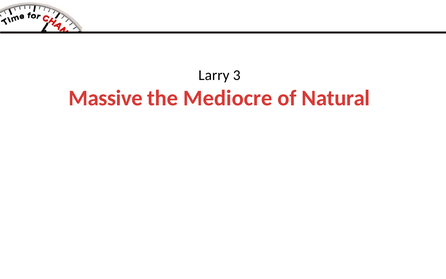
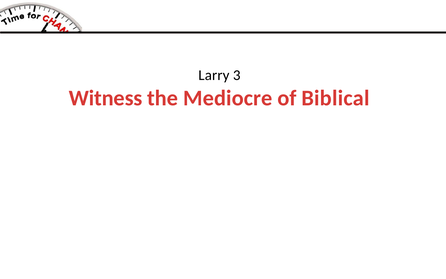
Massive: Massive -> Witness (106, 98)
Natural: Natural -> Biblical (336, 98)
